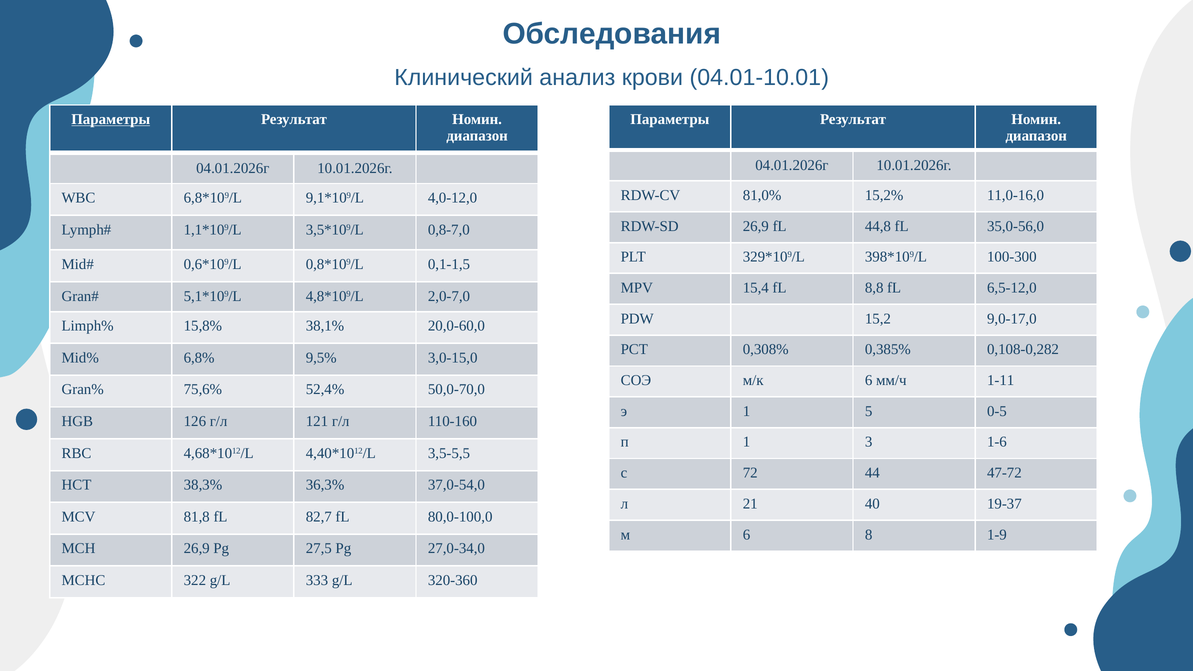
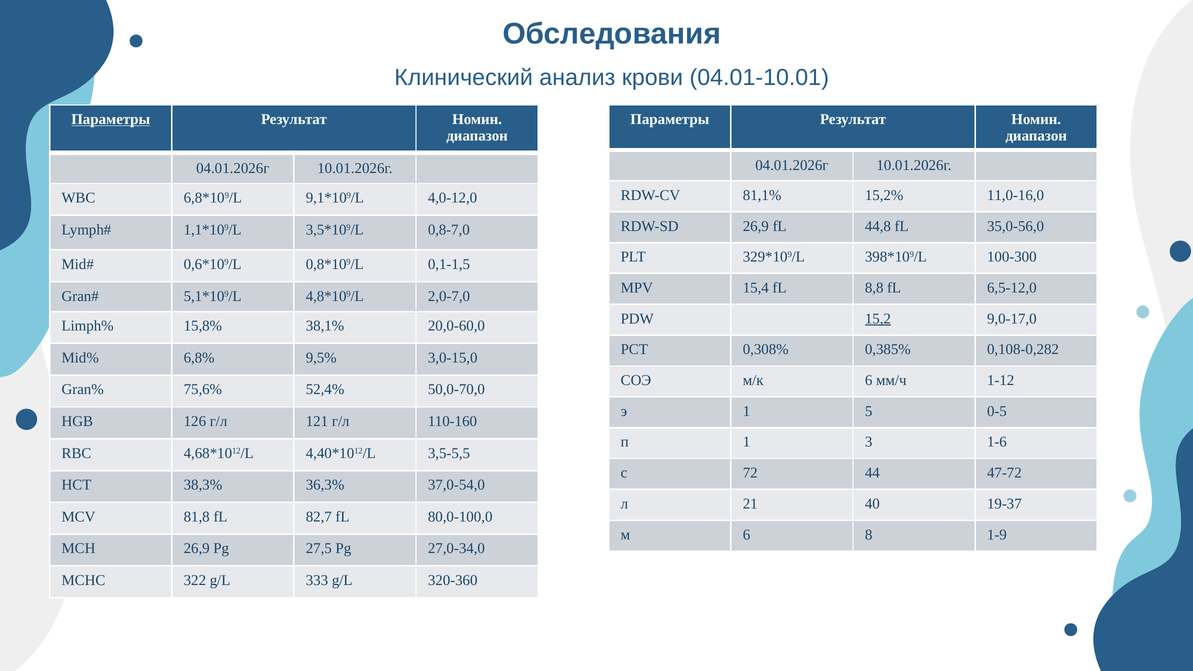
81,0%: 81,0% -> 81,1% (762, 195)
15,2 underline: none -> present (878, 319)
1-11: 1-11 -> 1-12 (1001, 380)
